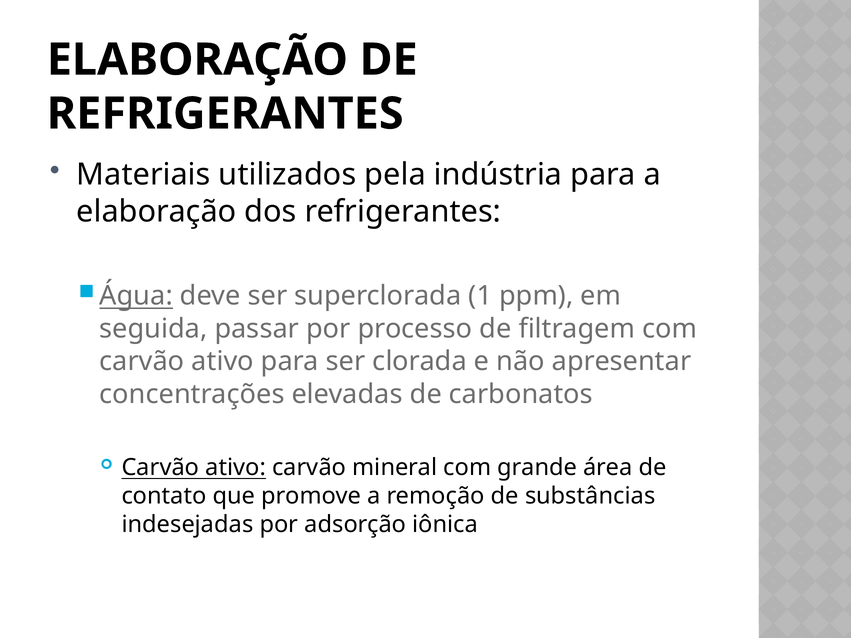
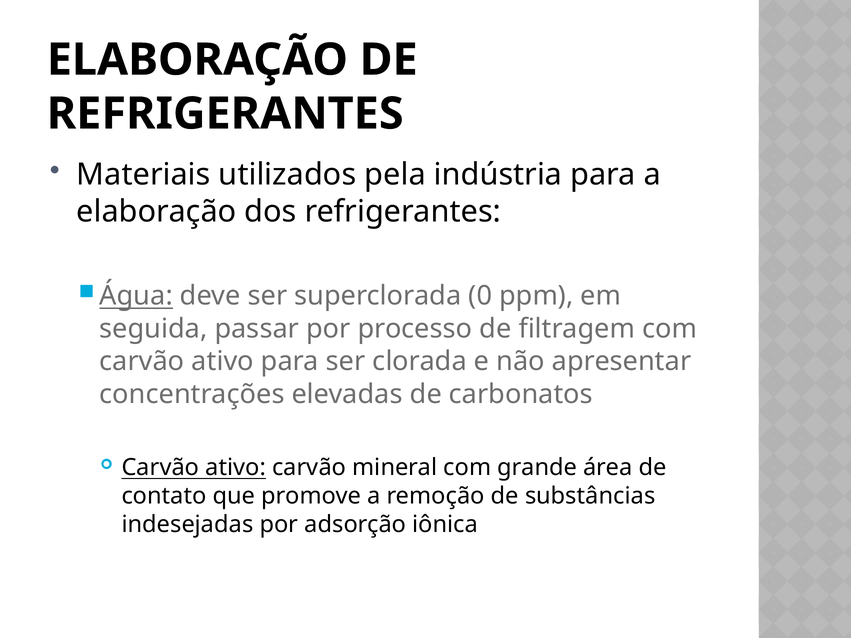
1: 1 -> 0 (480, 296)
